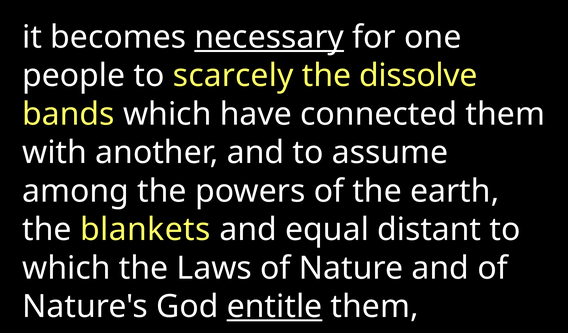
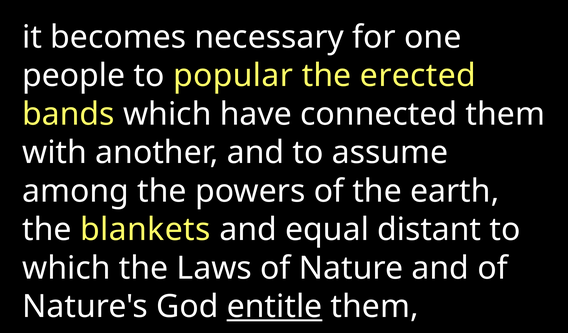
necessary underline: present -> none (269, 37)
scarcely: scarcely -> popular (233, 76)
dissolve: dissolve -> erected (418, 76)
